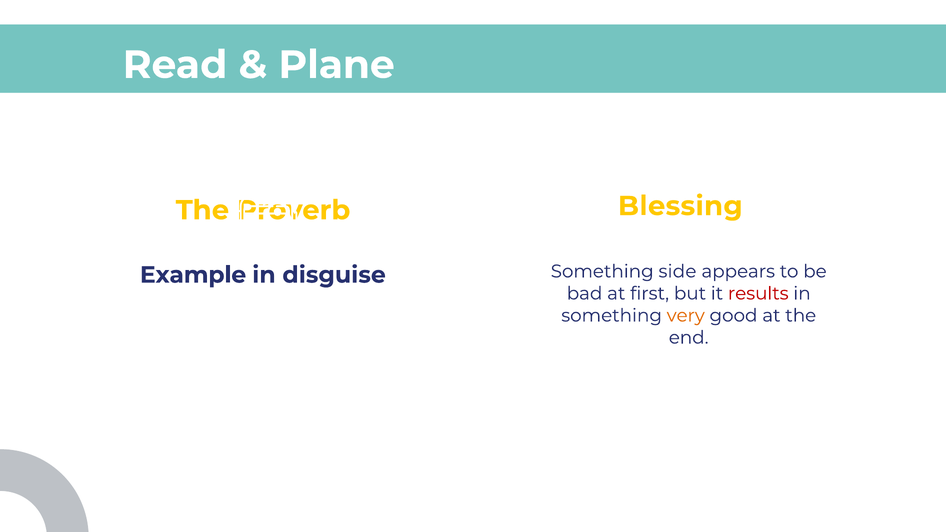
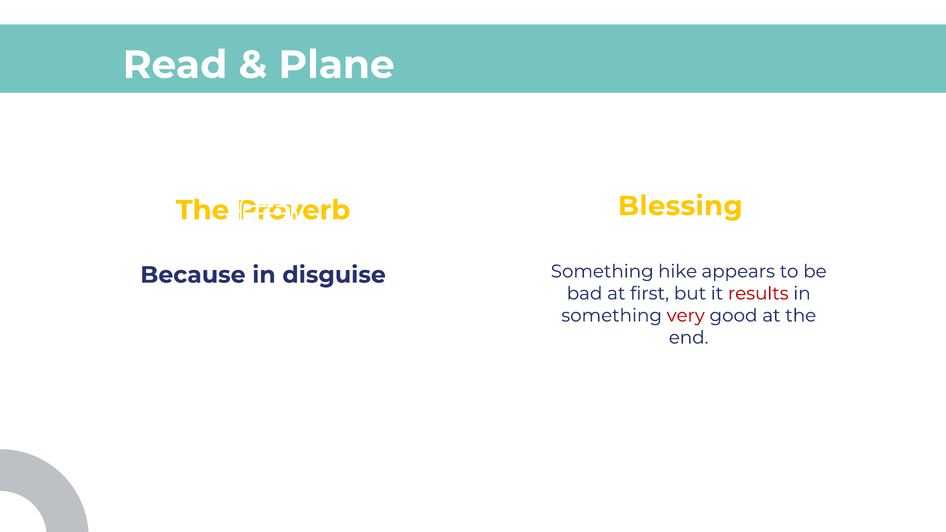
side: side -> hike (678, 271)
Example: Example -> Because (193, 275)
very colour: orange -> red (686, 316)
